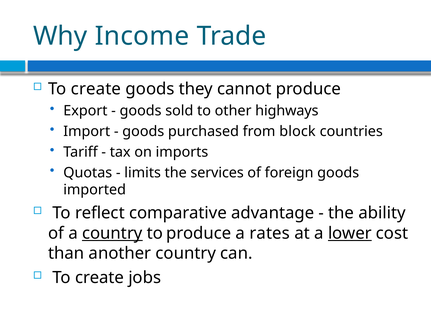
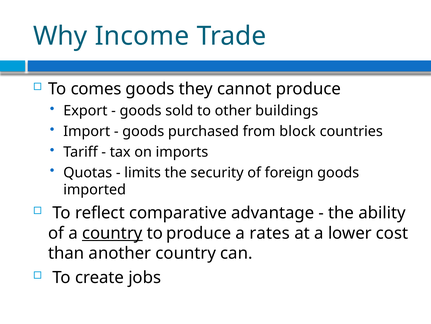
create: create -> comes (96, 89)
highways: highways -> buildings (287, 111)
services: services -> security (217, 172)
lower underline: present -> none (350, 233)
